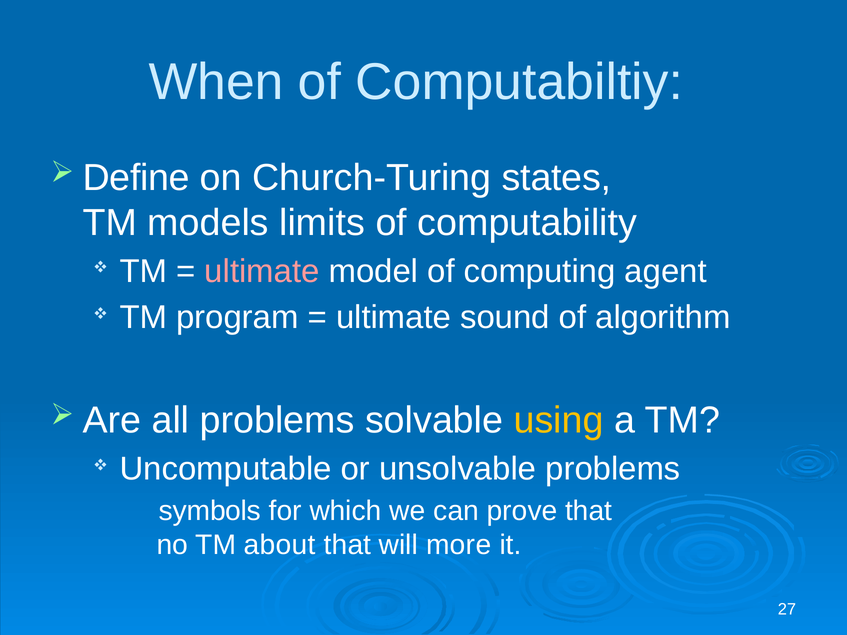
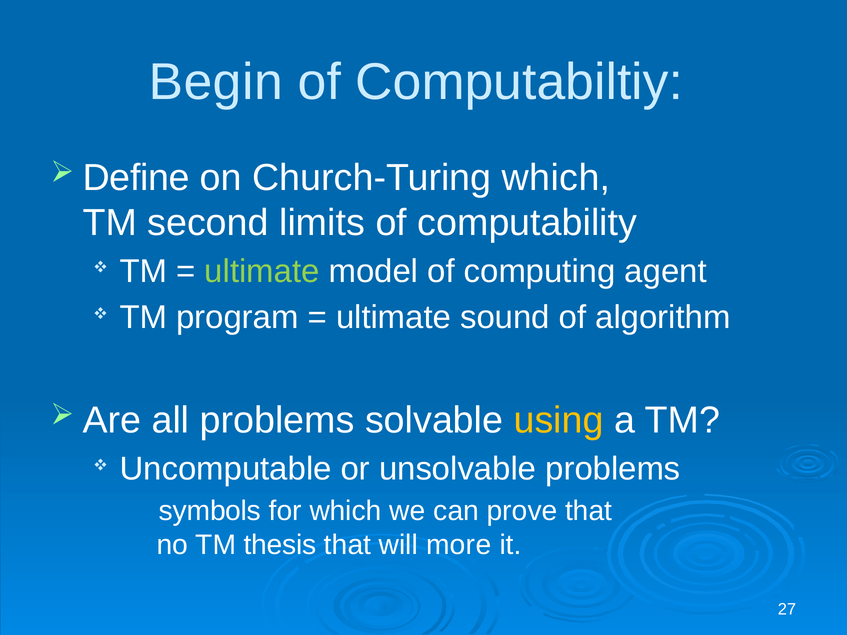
When: When -> Begin (216, 82)
Church-Turing states: states -> which (556, 178)
models: models -> second (208, 223)
ultimate colour: pink -> light green (262, 272)
about: about -> thesis (280, 545)
